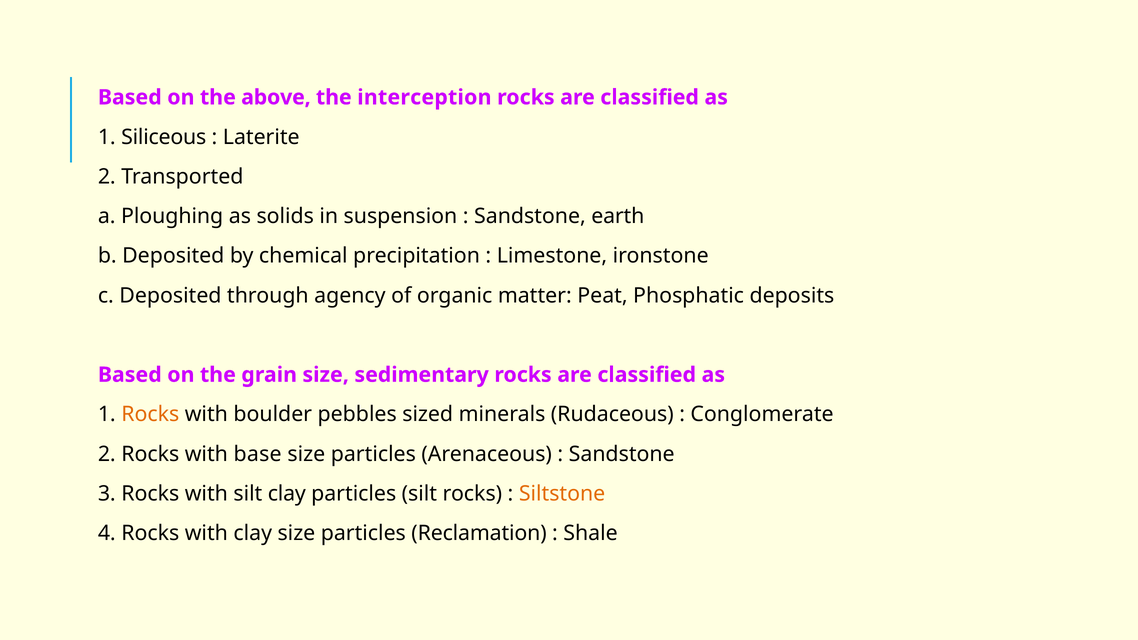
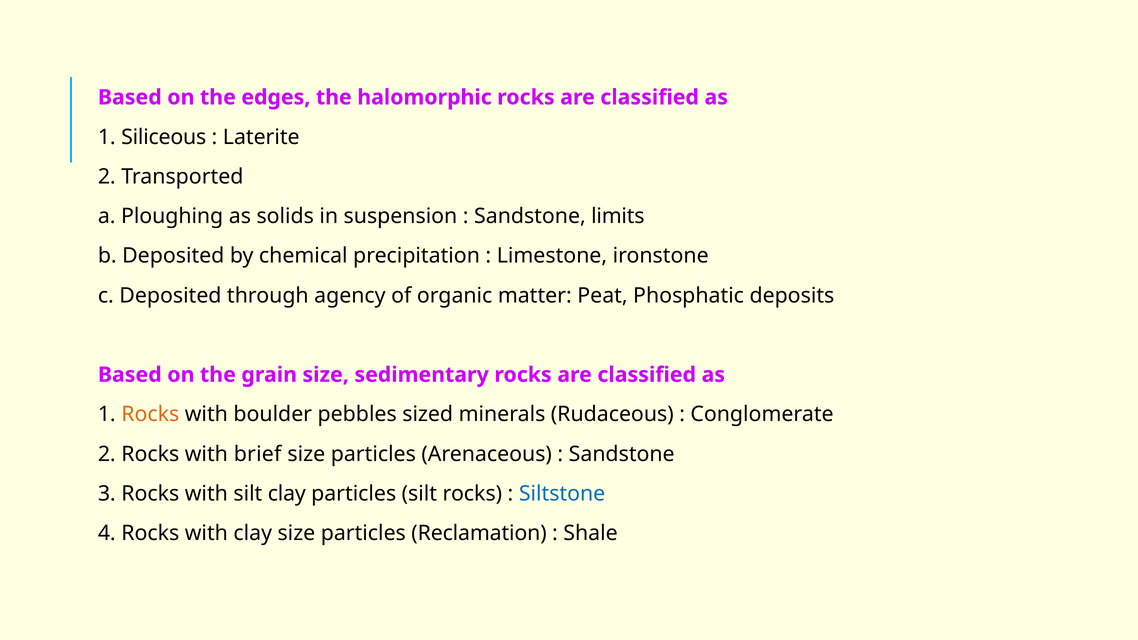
above: above -> edges (276, 97)
interception: interception -> halomorphic (425, 97)
earth: earth -> limits (618, 216)
base: base -> brief (258, 454)
Siltstone colour: orange -> blue (562, 494)
